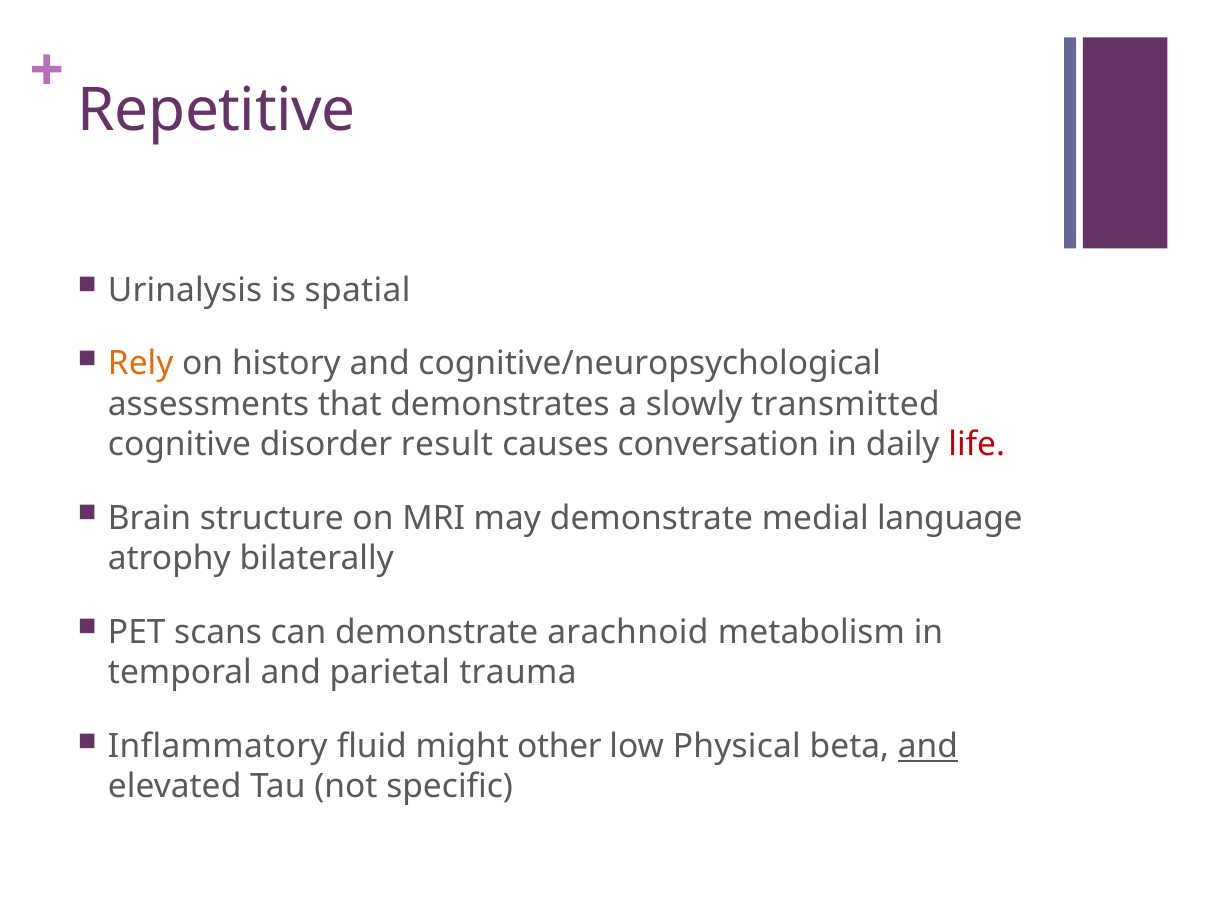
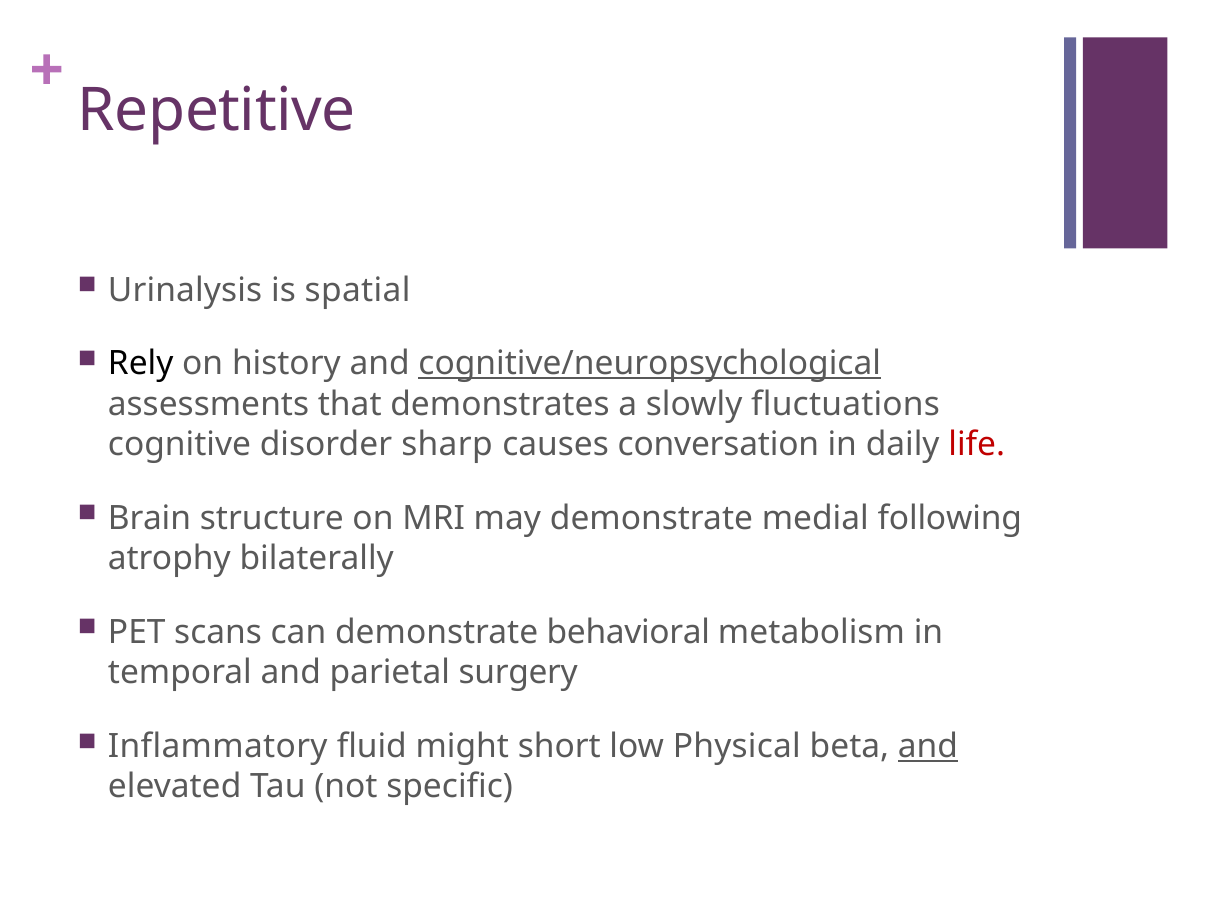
Rely colour: orange -> black (141, 364)
cognitive/neuropsychological underline: none -> present (650, 364)
transmitted: transmitted -> fluctuations (846, 404)
result: result -> sharp (447, 444)
language: language -> following (950, 518)
arachnoid: arachnoid -> behavioral (628, 632)
trauma: trauma -> surgery (518, 672)
other: other -> short (559, 746)
